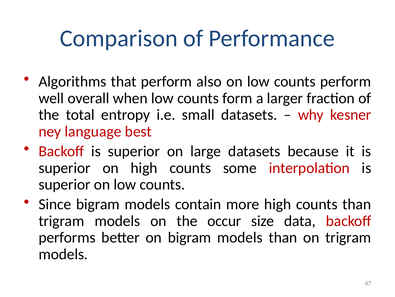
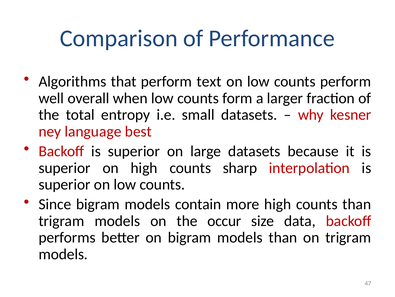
also: also -> text (209, 81)
some: some -> sharp (240, 168)
